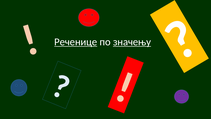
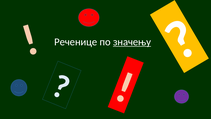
Реченице underline: present -> none (76, 42)
